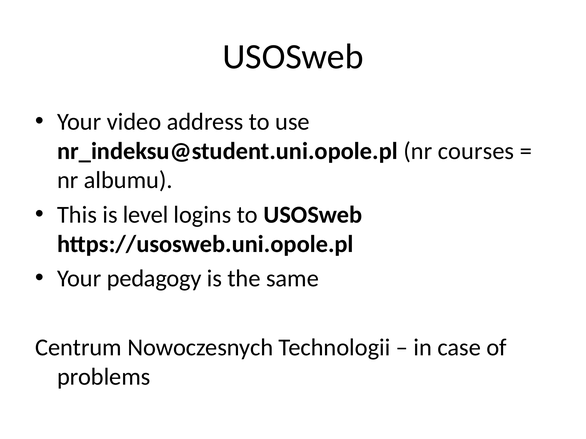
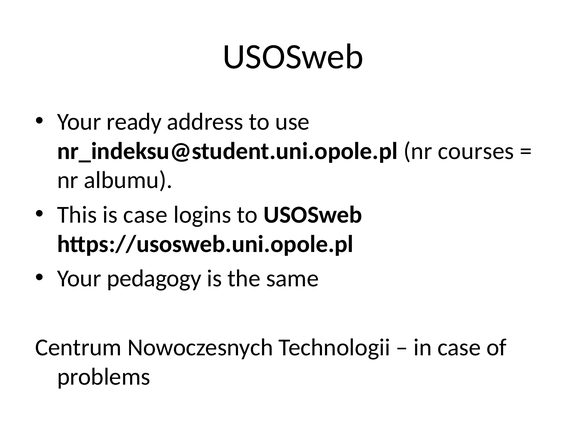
video: video -> ready (134, 122)
is level: level -> case (145, 215)
